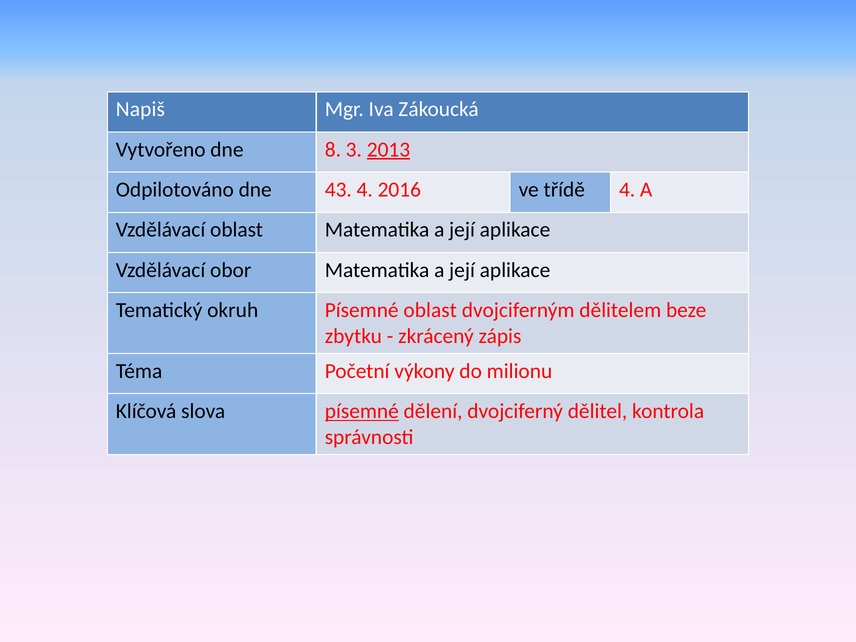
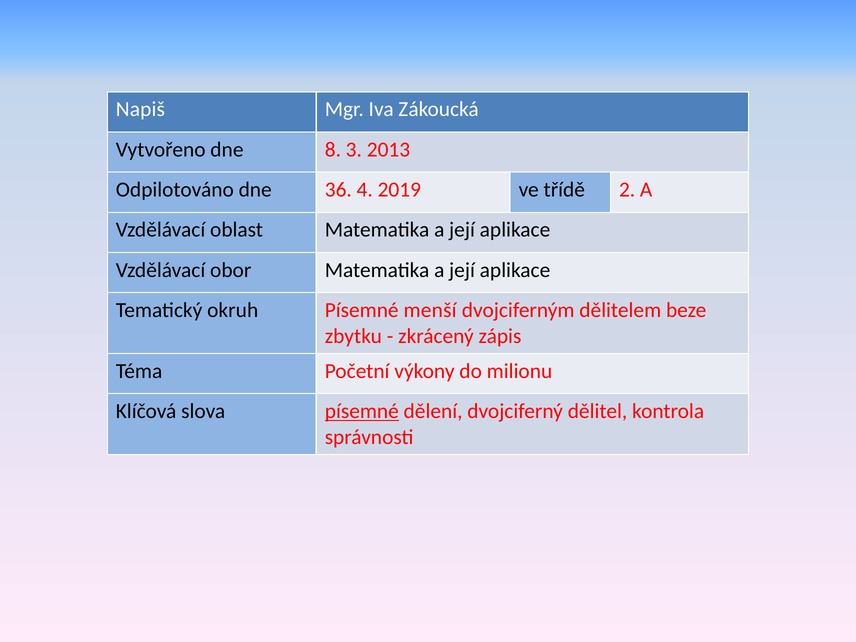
2013 underline: present -> none (388, 150)
43: 43 -> 36 (338, 190)
2016: 2016 -> 2019 (399, 190)
třídě 4: 4 -> 2 (627, 190)
Písemné oblast: oblast -> menší (430, 310)
